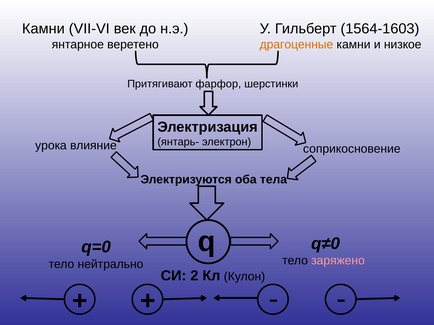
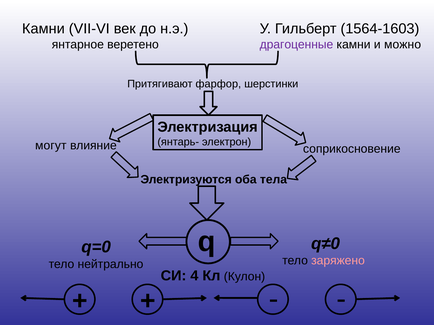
драгоценные colour: orange -> purple (296, 45)
низкое: низкое -> можно (403, 45)
урока: урока -> могут (51, 146)
2: 2 -> 4 (194, 276)
